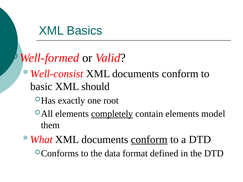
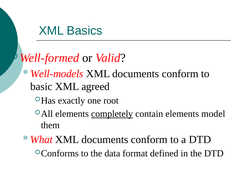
Well-consist: Well-consist -> Well-models (57, 74)
should: should -> agreed (96, 87)
conform underline: present -> none (149, 140)
